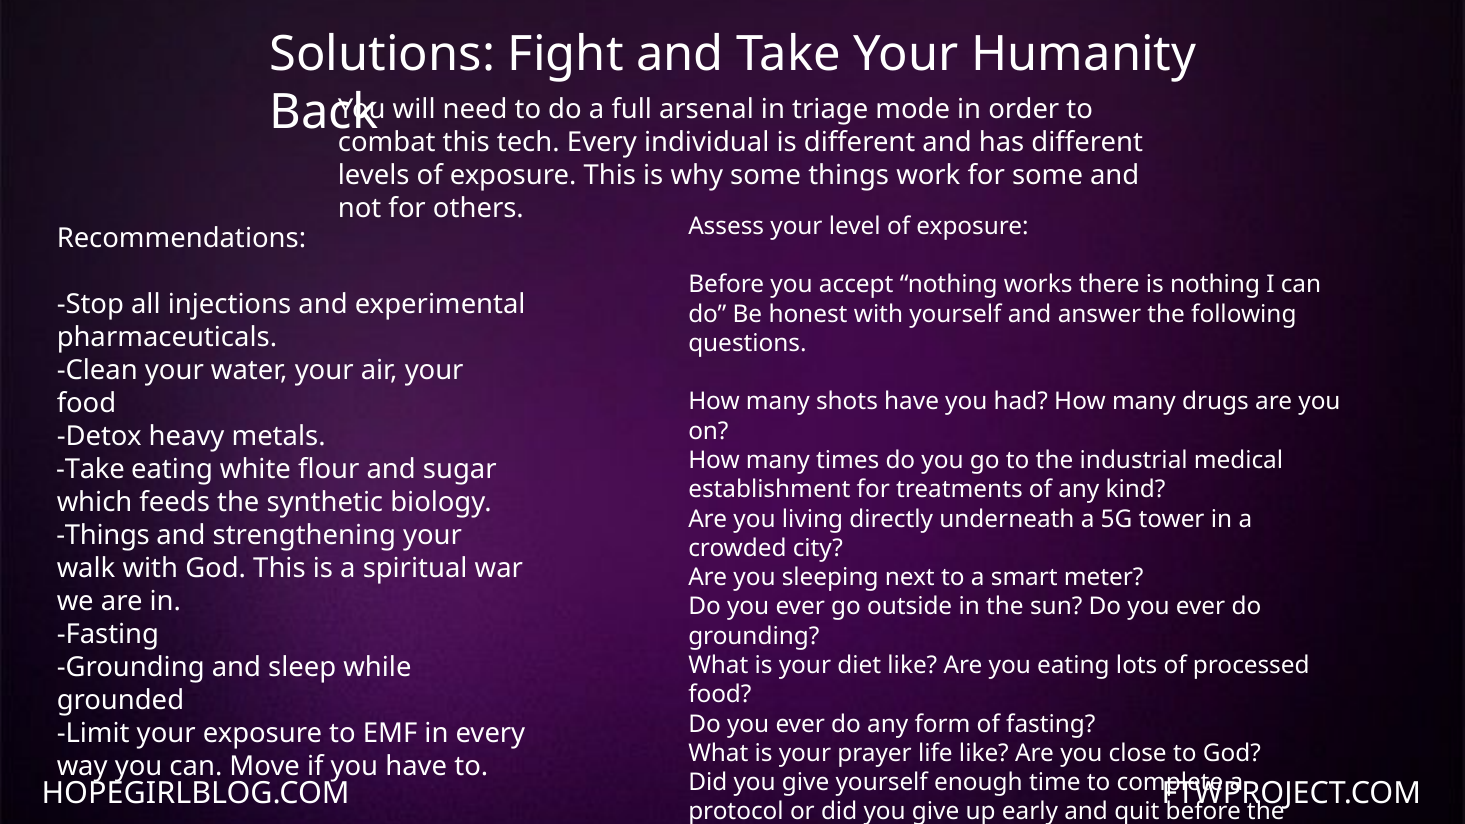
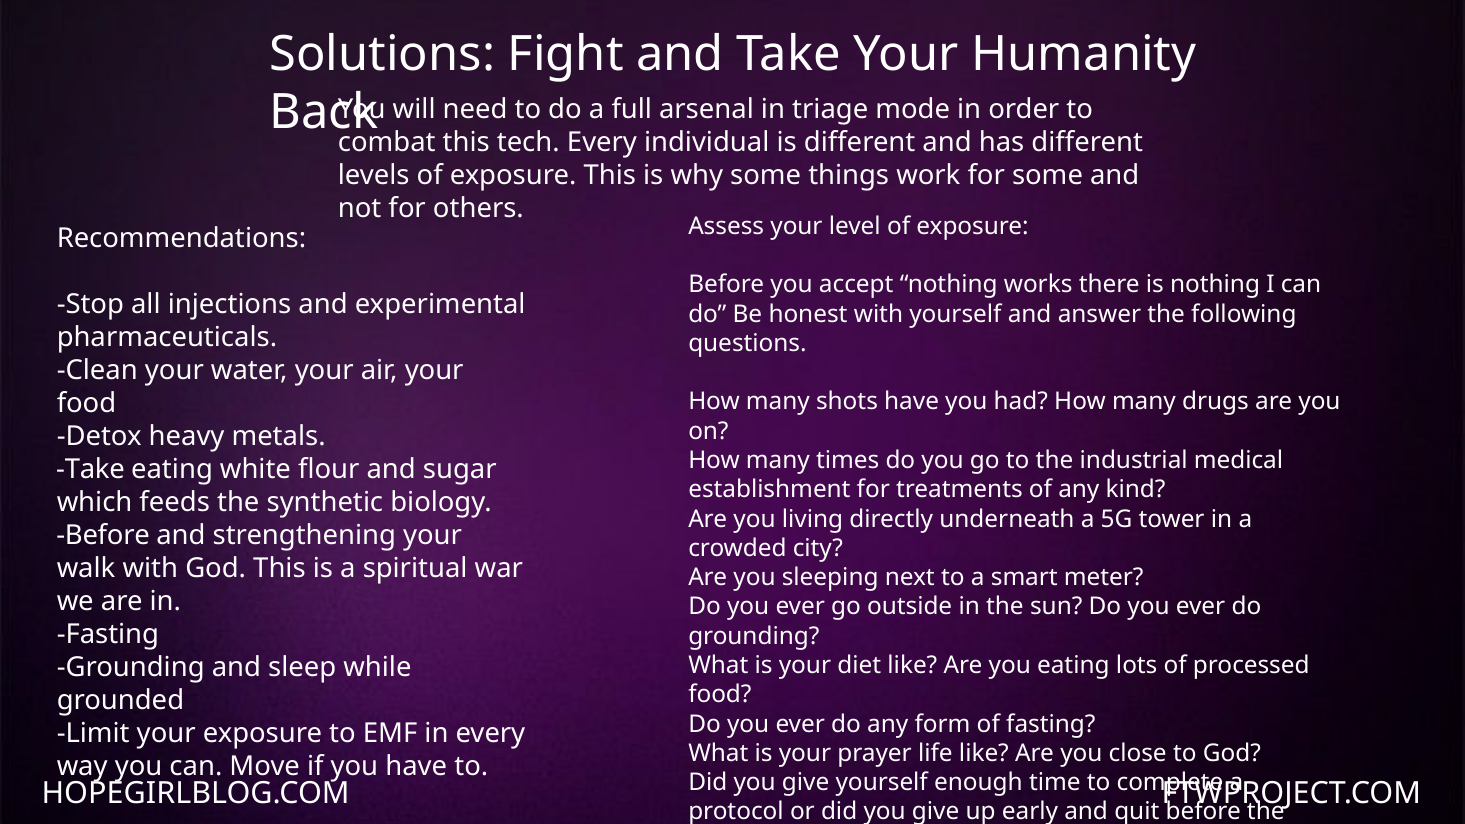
Things: Things -> Before (103, 535)
